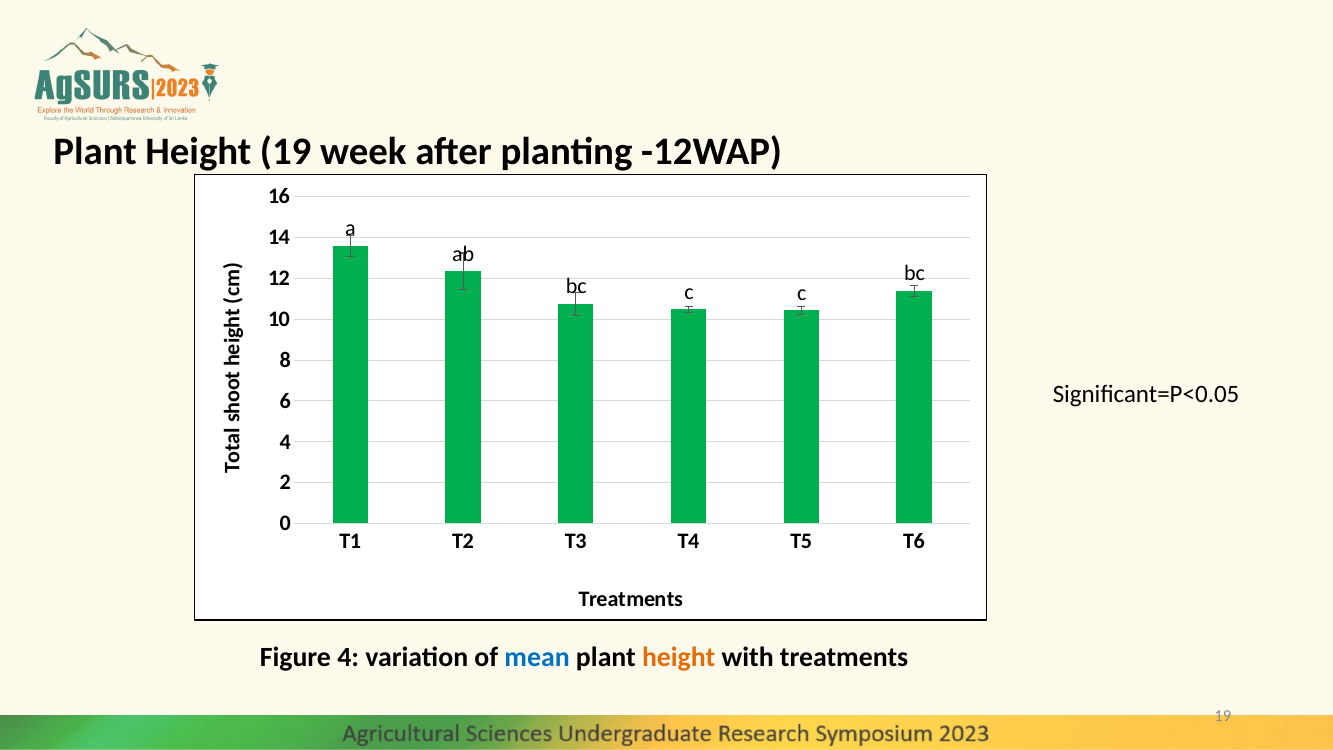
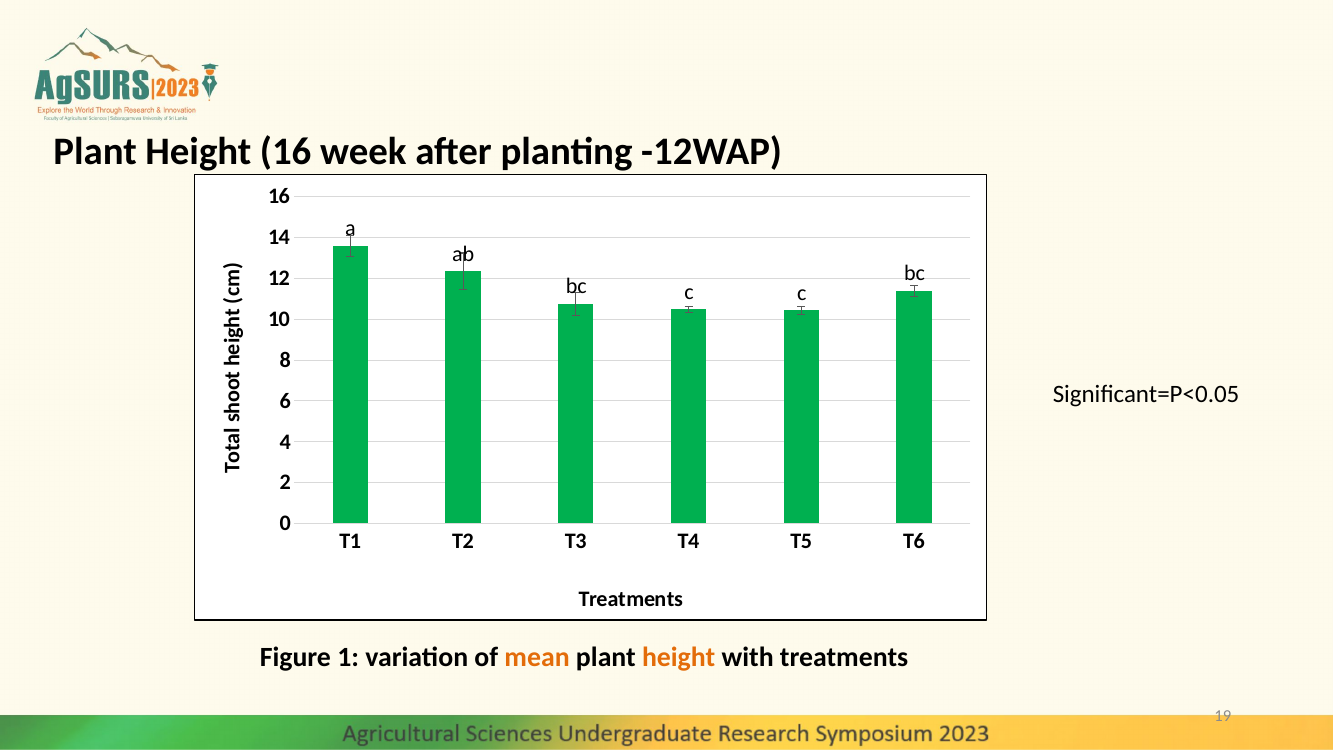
Height 19: 19 -> 16 (286, 152)
Figure 4: 4 -> 1 (348, 658)
mean colour: blue -> orange (537, 658)
